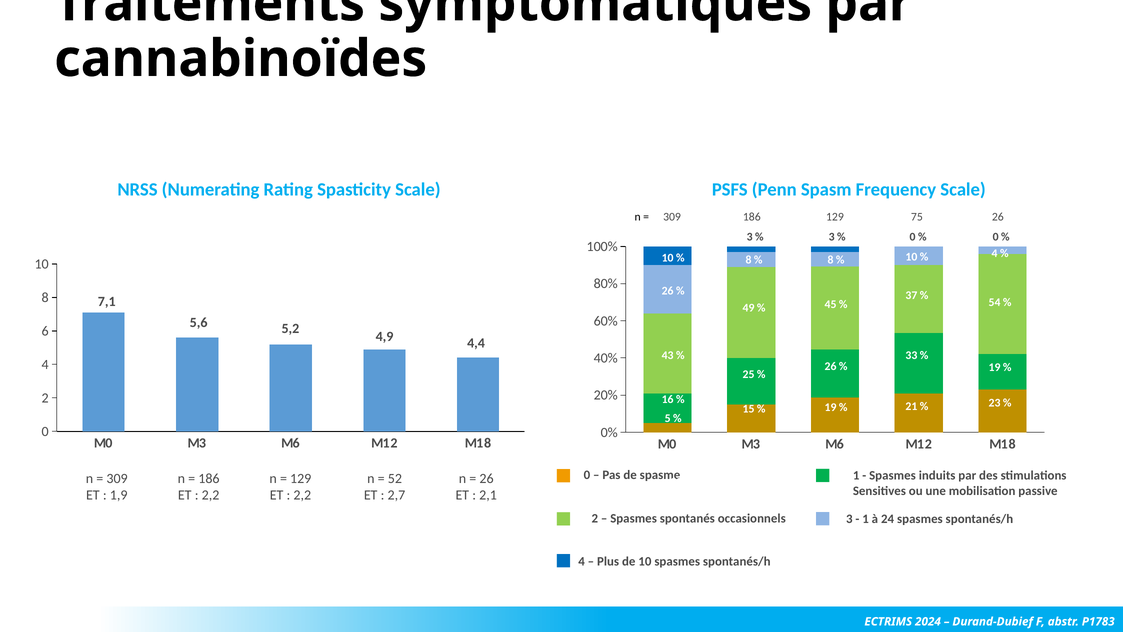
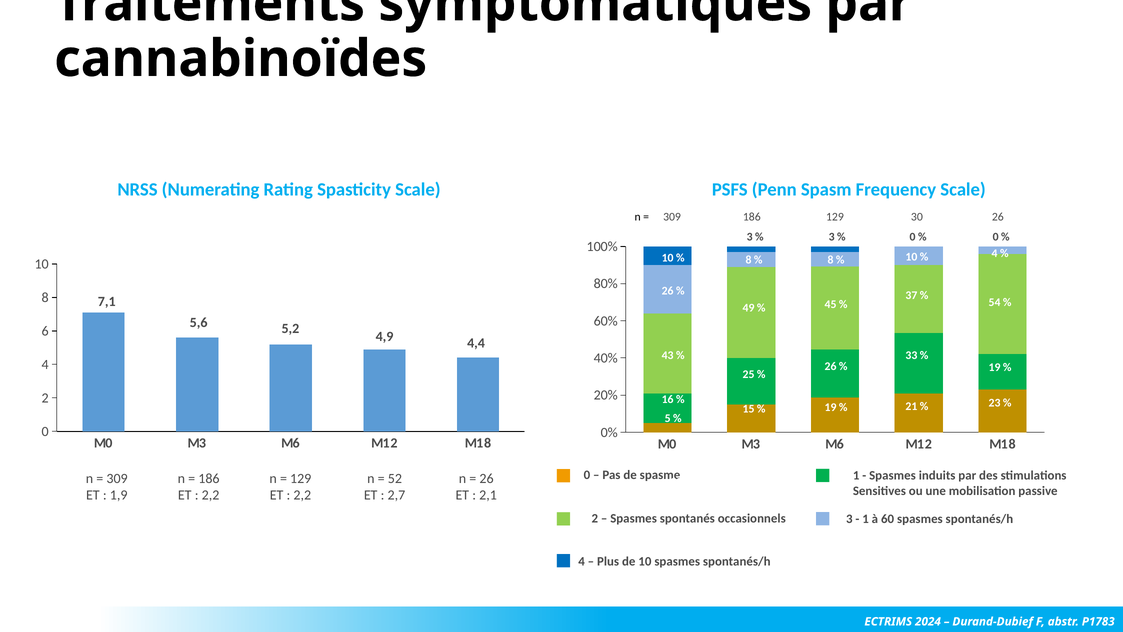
129 75: 75 -> 30 (917, 217)
24: 24 -> 60 (888, 519)
